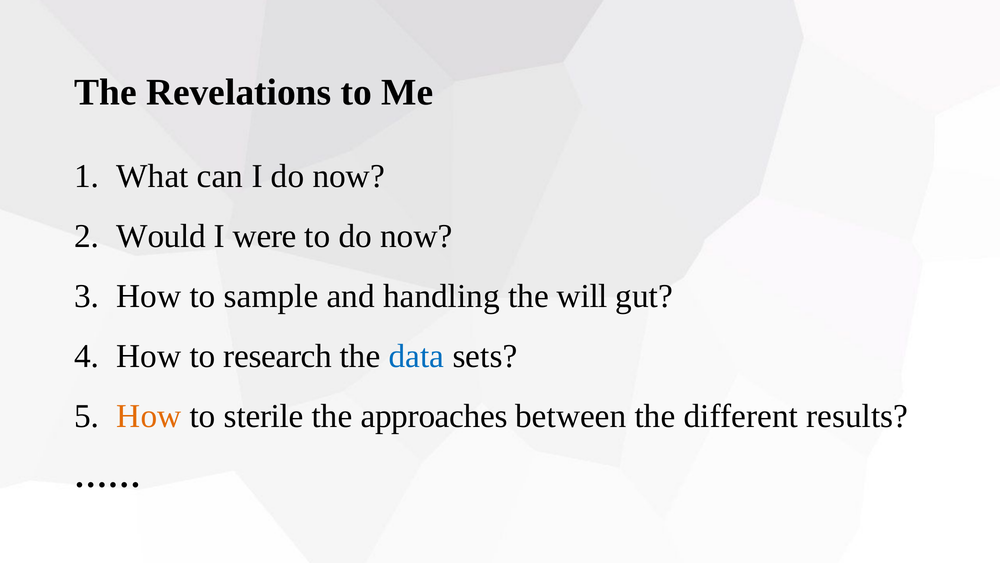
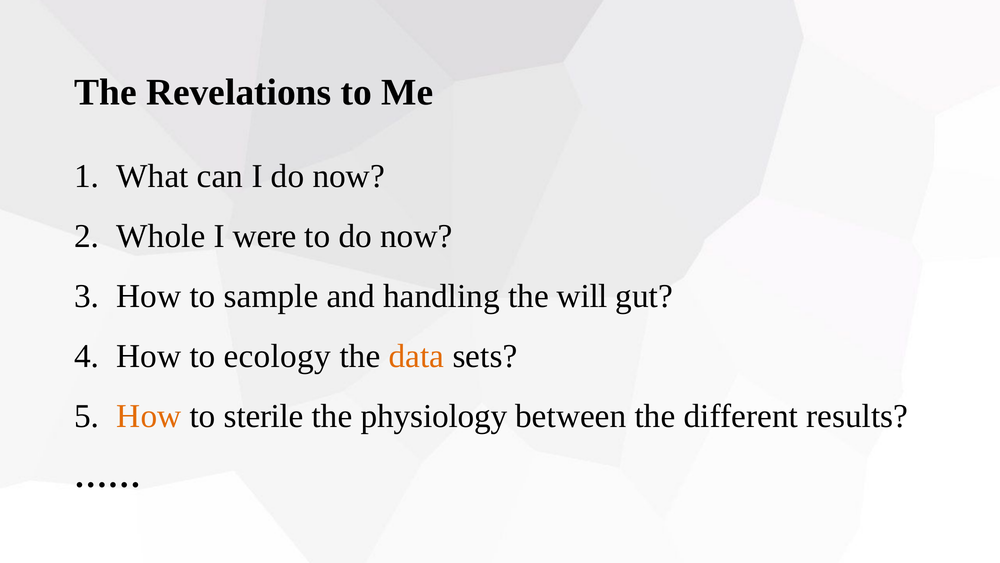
Would: Would -> Whole (161, 236)
research: research -> ecology (277, 356)
data colour: blue -> orange (416, 356)
approaches: approaches -> physiology (434, 416)
